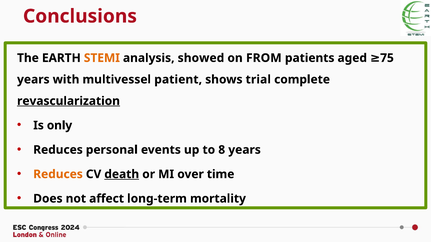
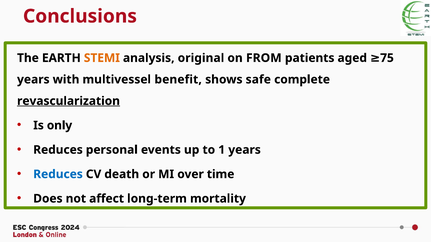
showed: showed -> original (201, 58)
patient: patient -> benefit (178, 80)
trial: trial -> safe (258, 80)
8: 8 -> 1 (222, 150)
Reduces colour: orange -> blue (58, 175)
death underline: present -> none (122, 175)
